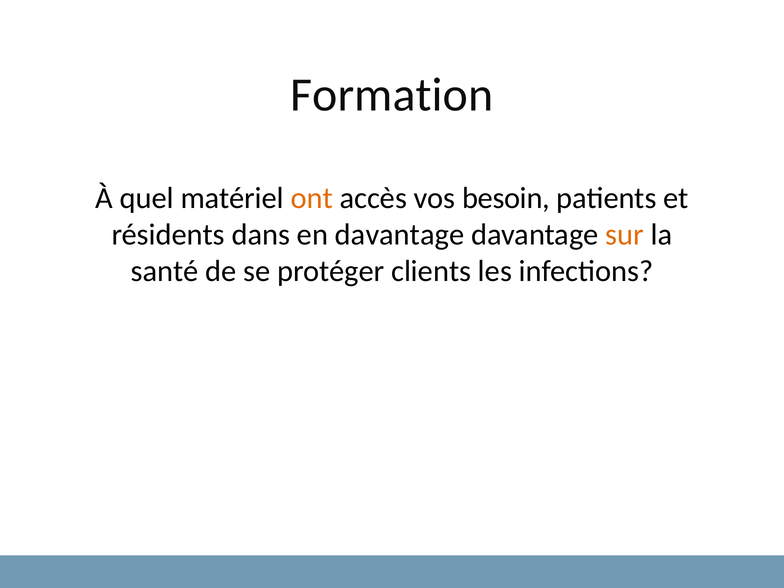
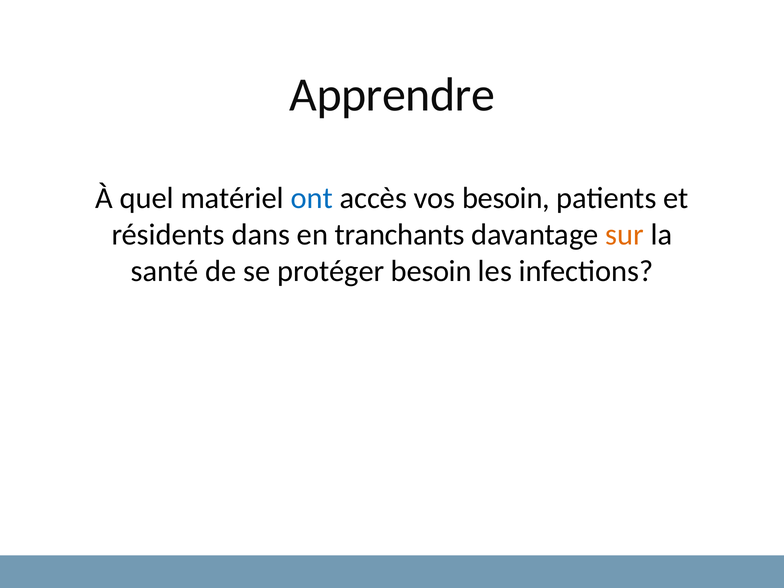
Formation: Formation -> Apprendre (392, 95)
ont colour: orange -> blue (312, 198)
en davantage: davantage -> tranchants (400, 235)
protéger clients: clients -> besoin (431, 271)
